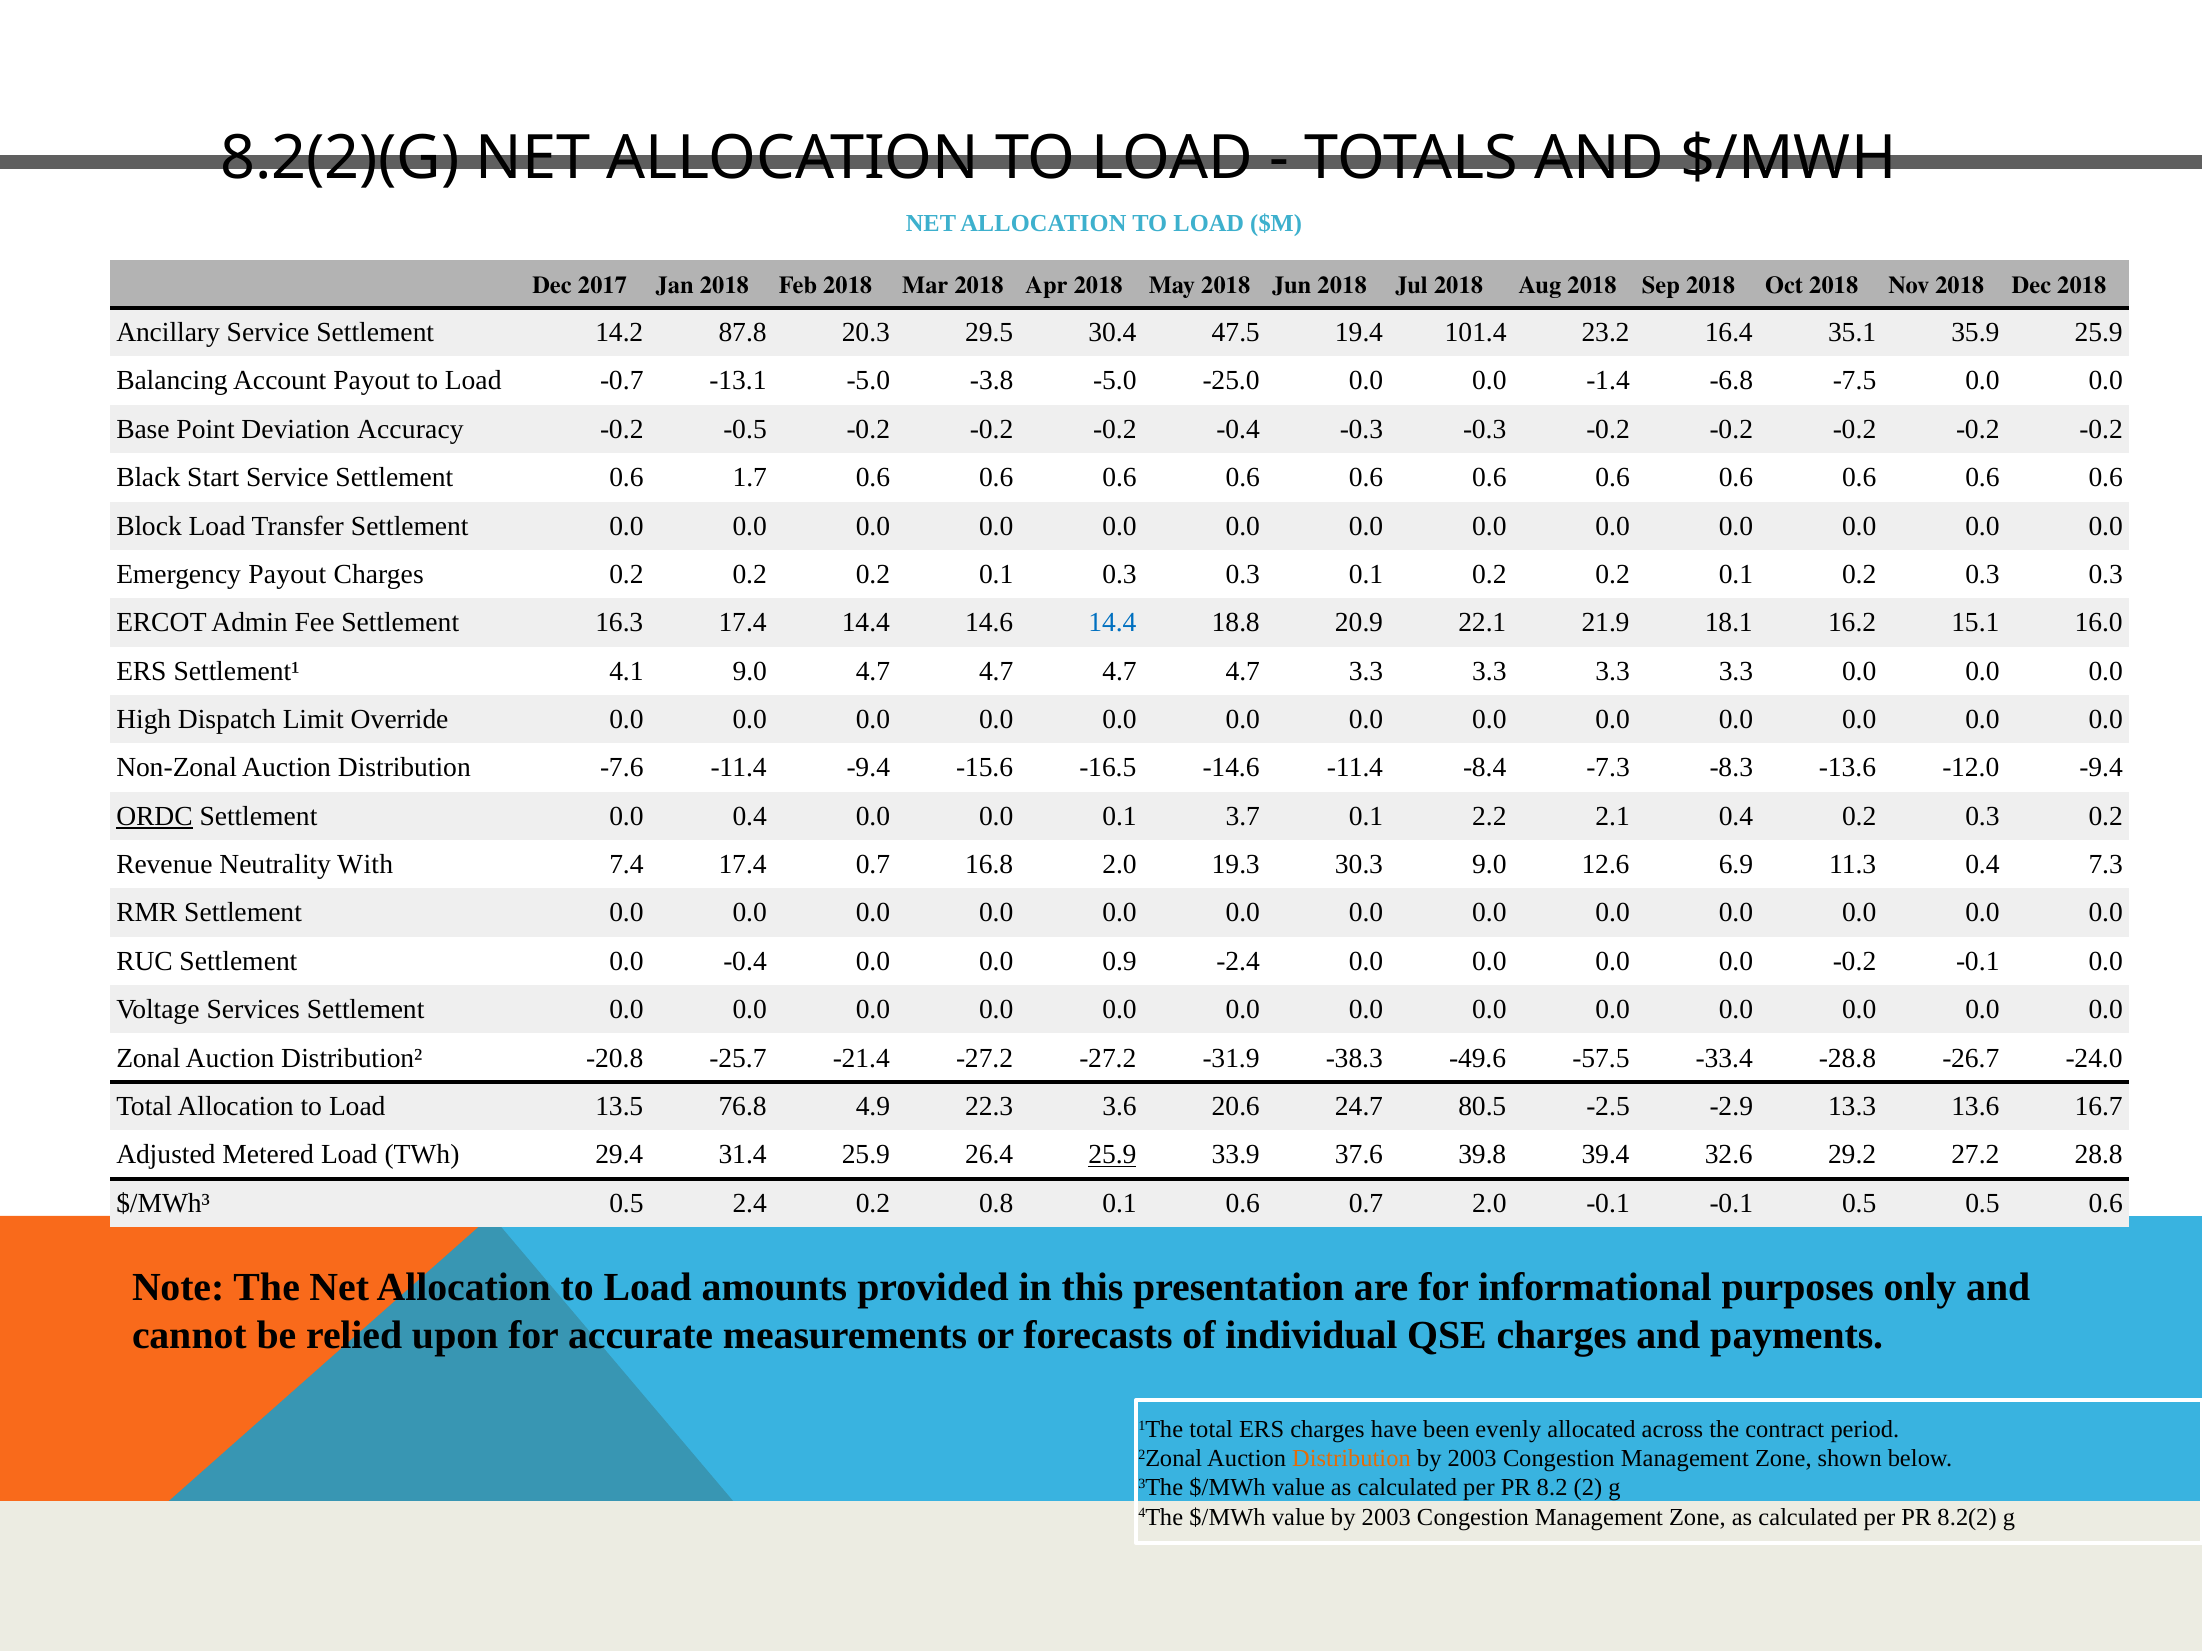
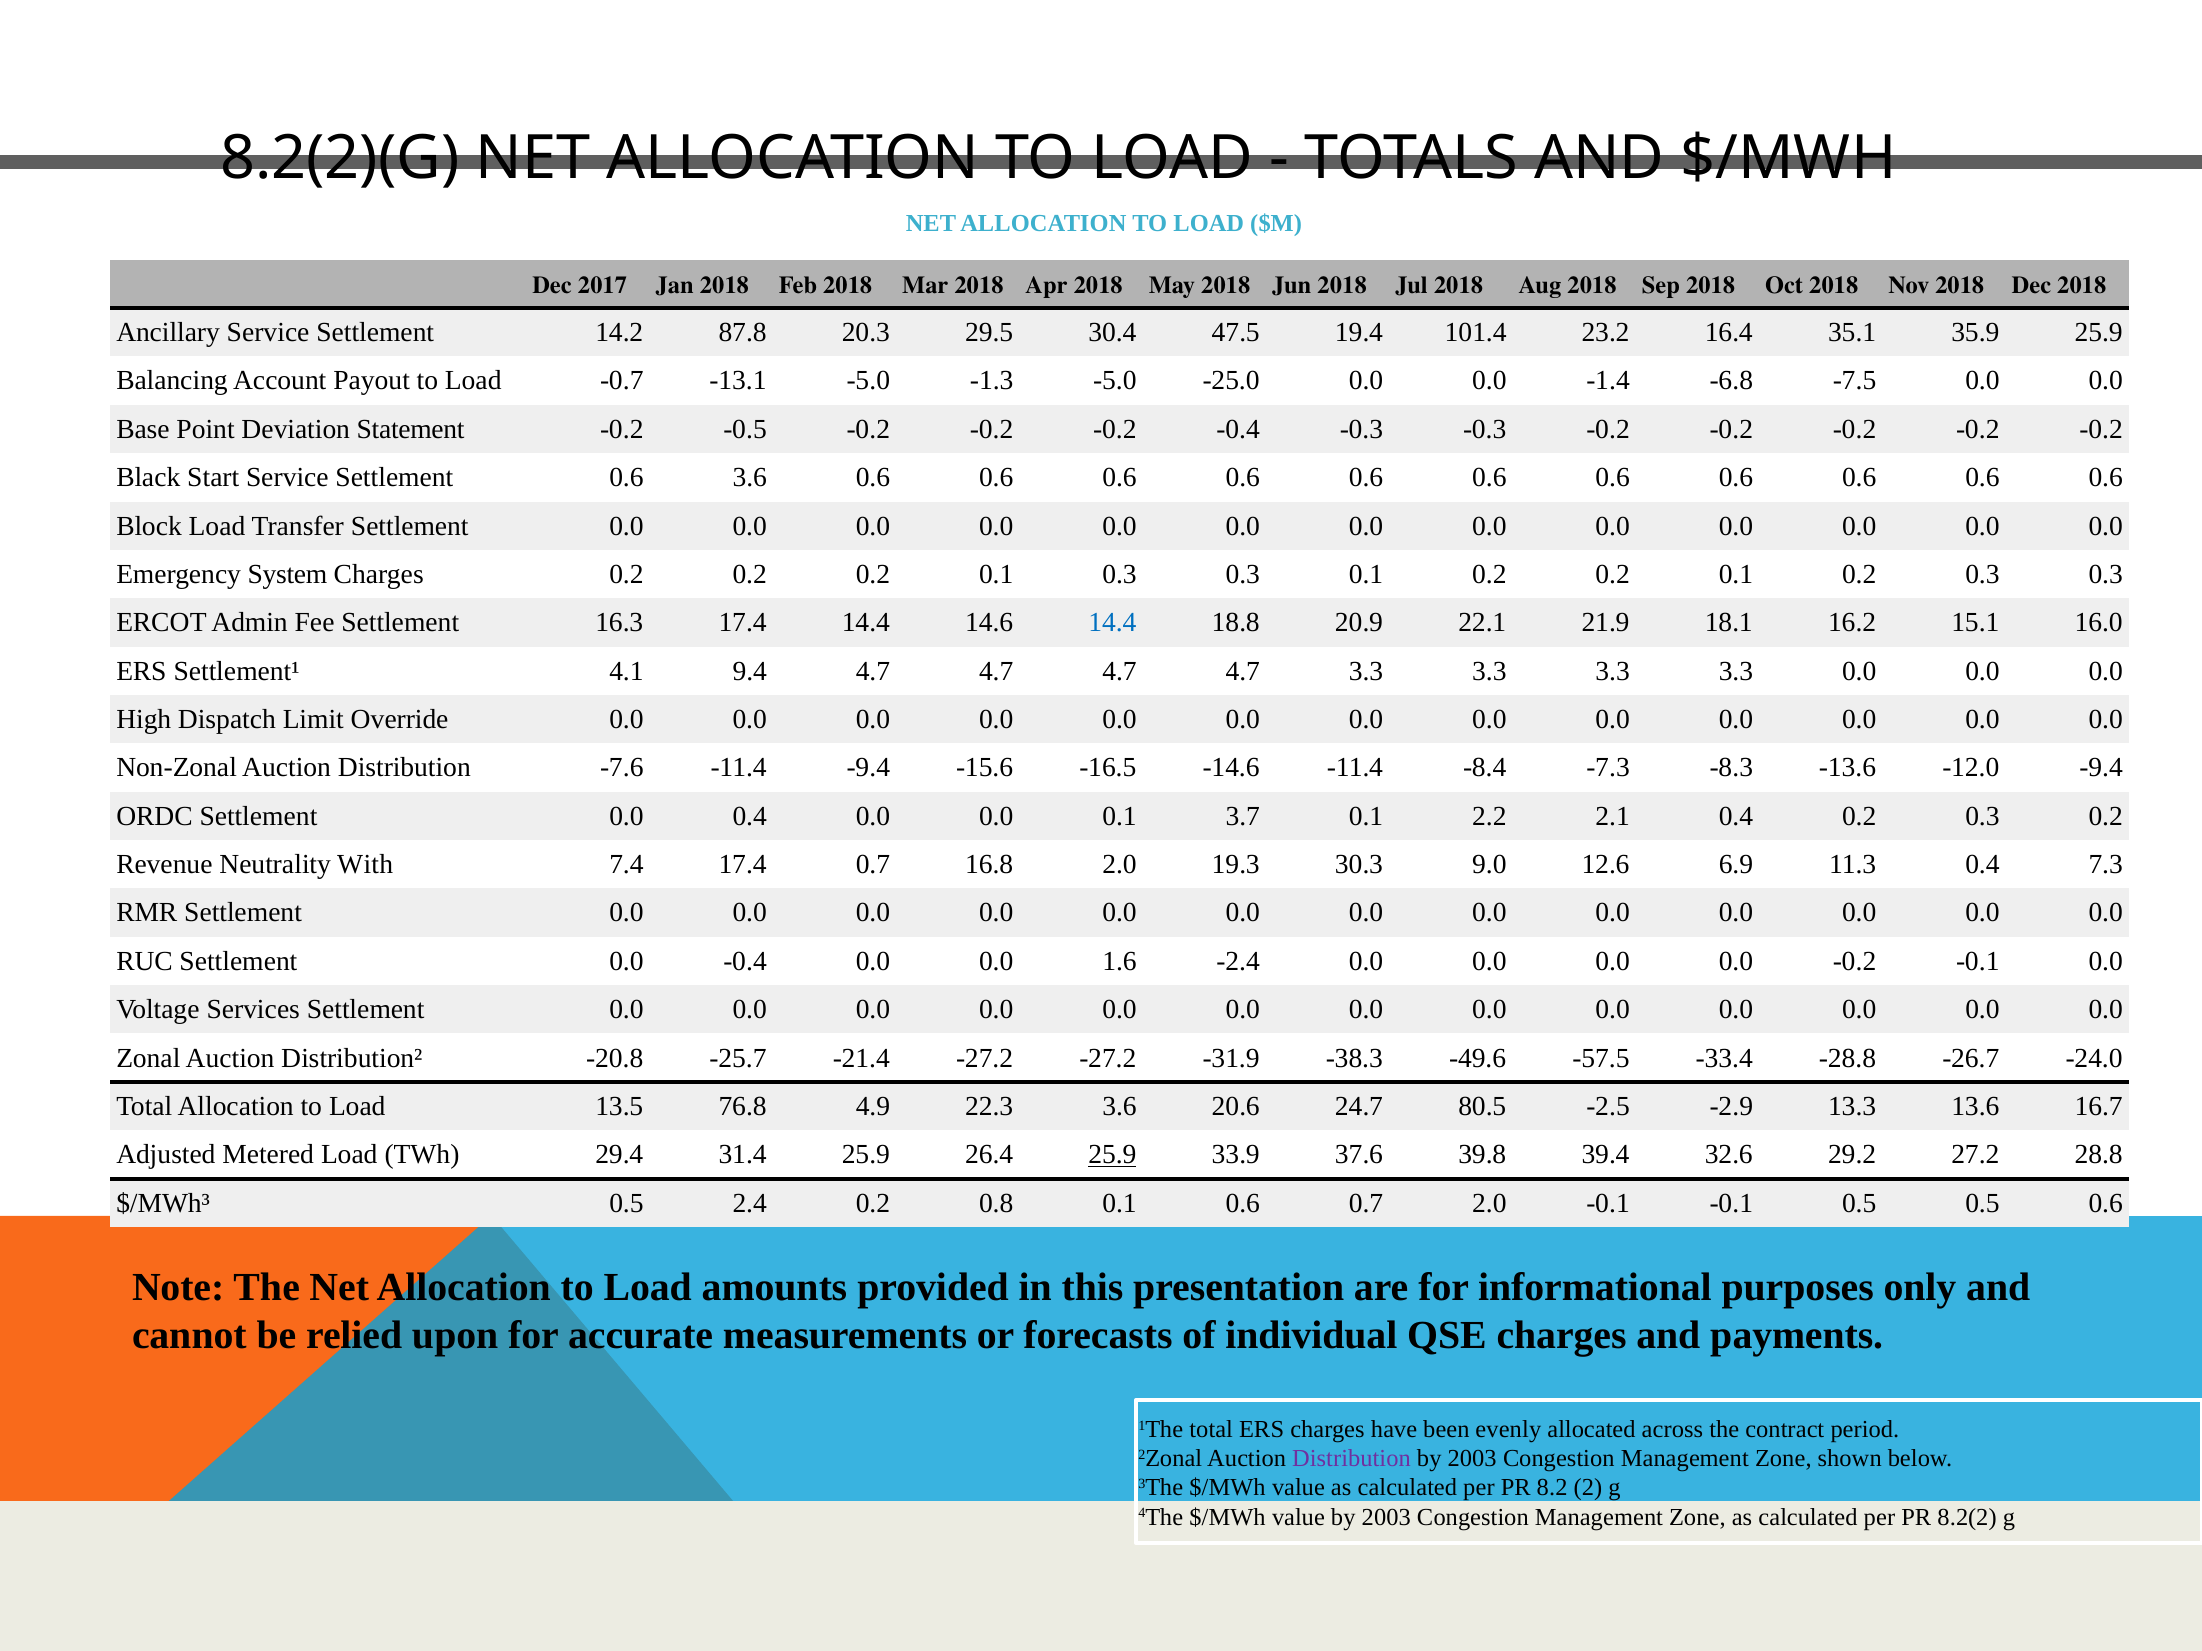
-3.8: -3.8 -> -1.3 (992, 381)
Accuracy: Accuracy -> Statement (411, 429)
0.6 1.7: 1.7 -> 3.6 (750, 478)
Emergency Payout: Payout -> System (287, 575)
4.1 9.0: 9.0 -> 9.4 (750, 671)
ORDC underline: present -> none (154, 816)
0.9: 0.9 -> 1.6 (1120, 962)
Distribution colour: orange -> purple (1351, 1459)
